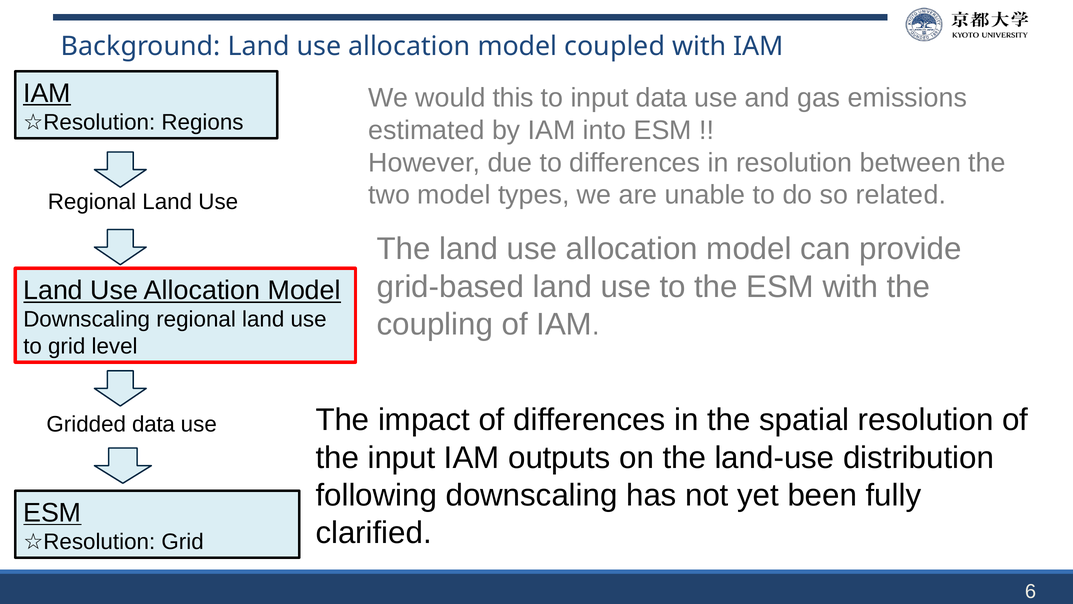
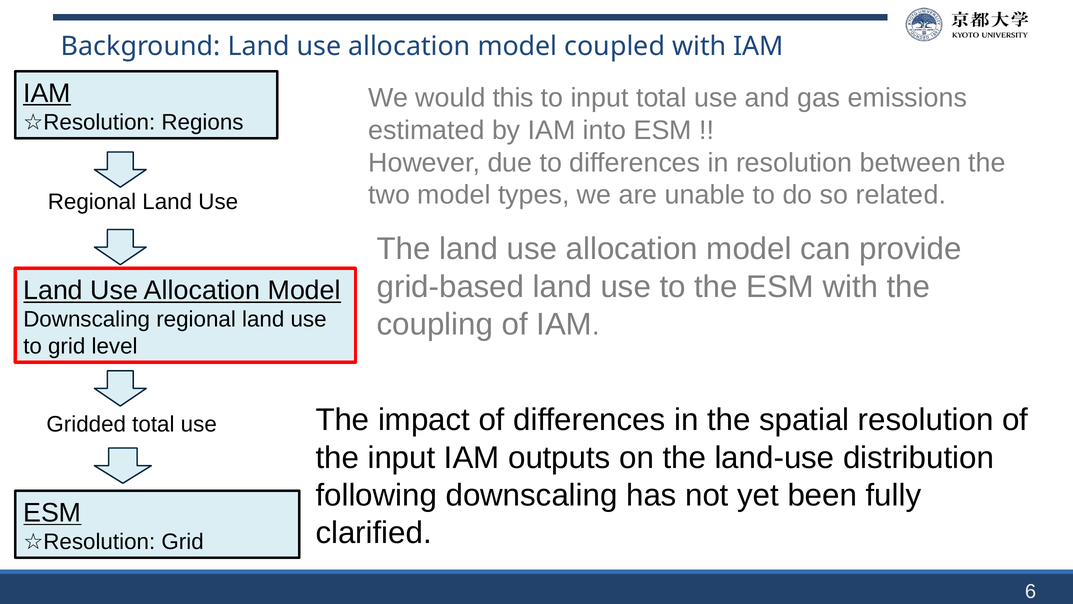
input data: data -> total (661, 98)
Gridded data: data -> total (153, 424)
